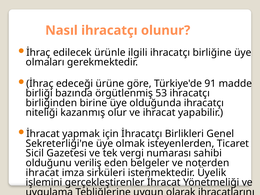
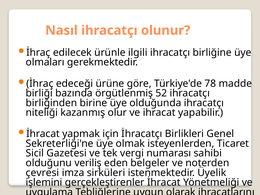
91: 91 -> 78 (210, 83)
53: 53 -> 52 (161, 93)
ihracat: ihracat -> çevresi (42, 173)
